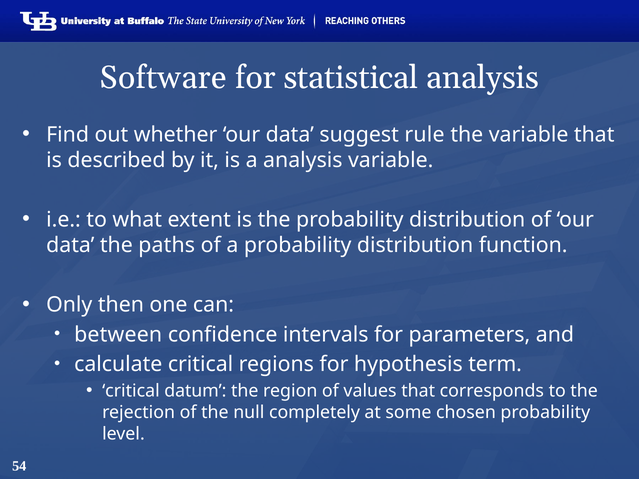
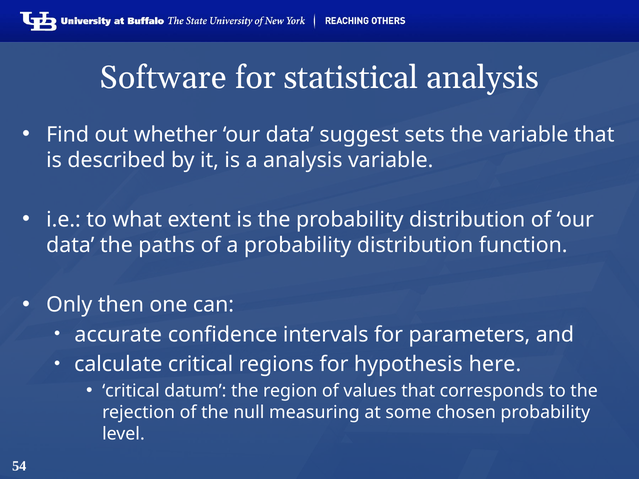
rule: rule -> sets (425, 135)
between: between -> accurate (118, 335)
term: term -> here (495, 365)
completely: completely -> measuring (314, 413)
